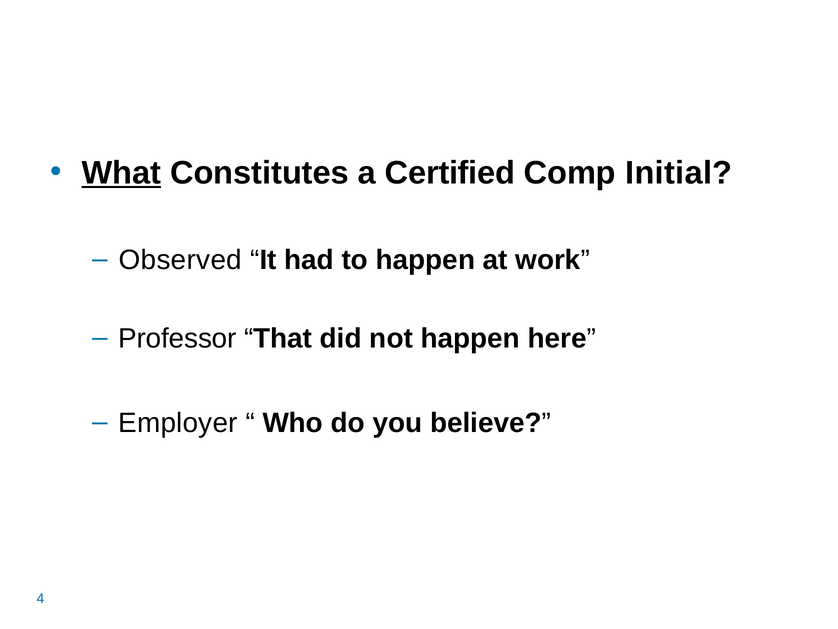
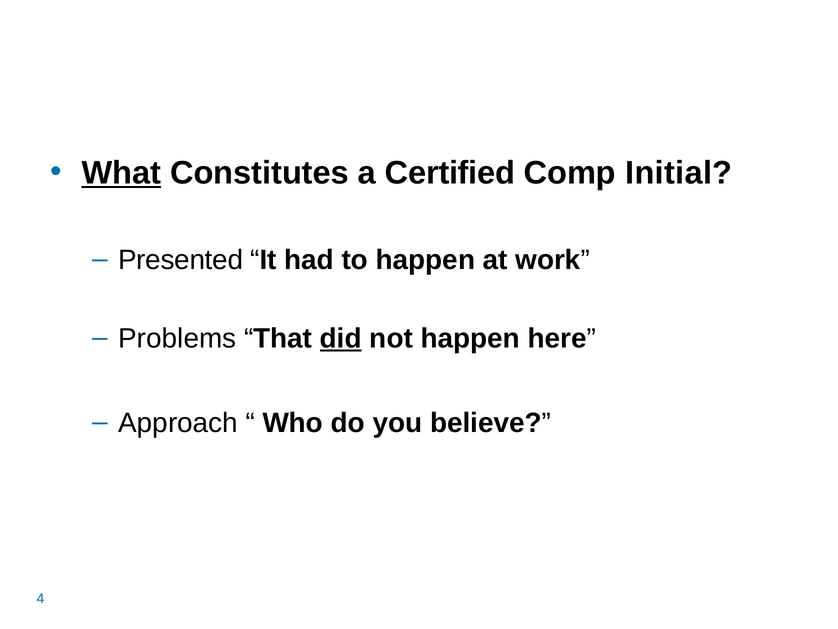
Observed: Observed -> Presented (181, 260)
Professor: Professor -> Problems (177, 338)
did underline: none -> present (341, 338)
Employer: Employer -> Approach (178, 423)
